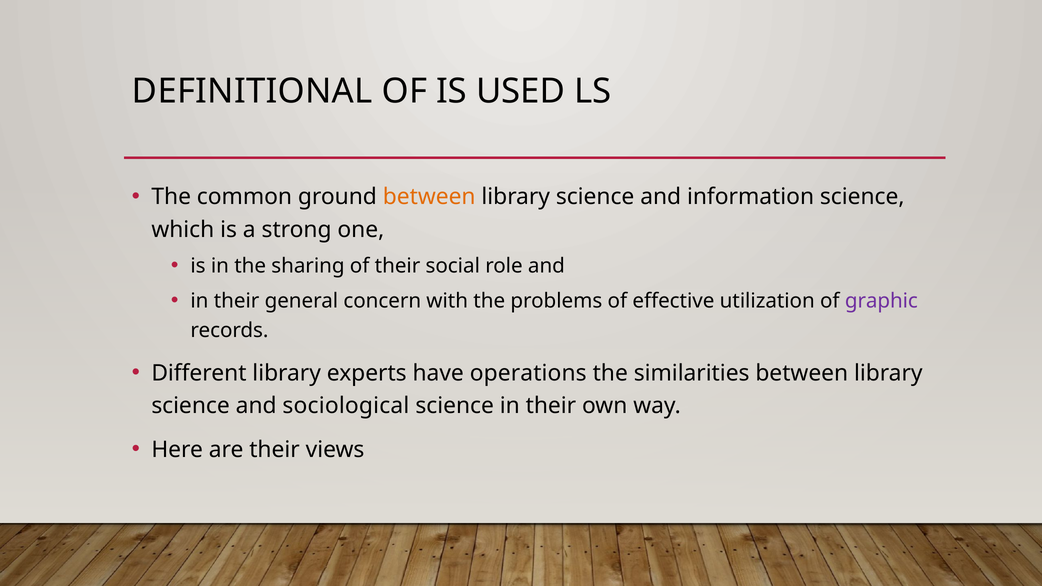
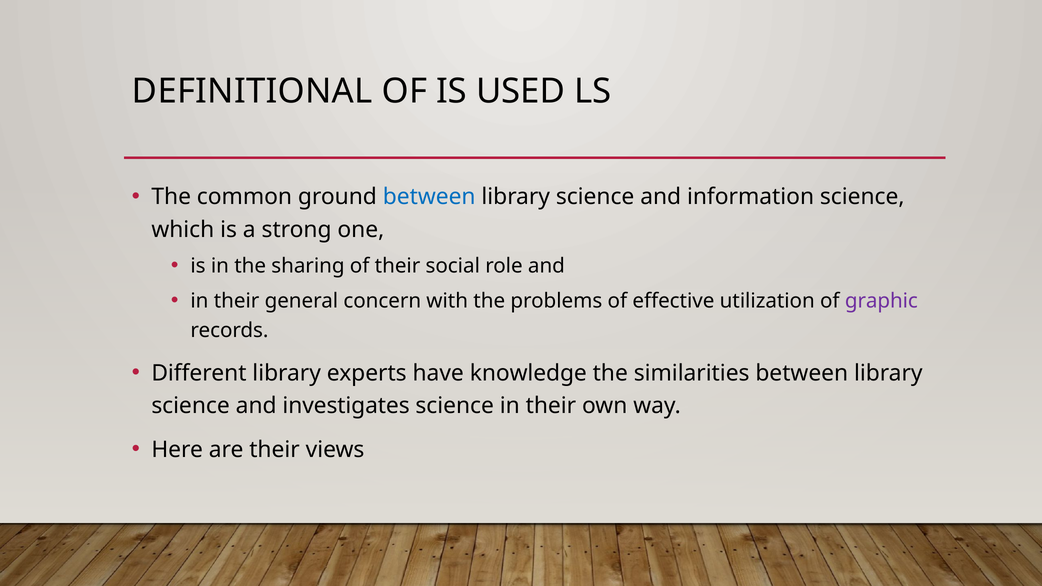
between colour: orange -> blue (429, 197)
operations: operations -> knowledge (528, 373)
sociological: sociological -> investigates (346, 406)
